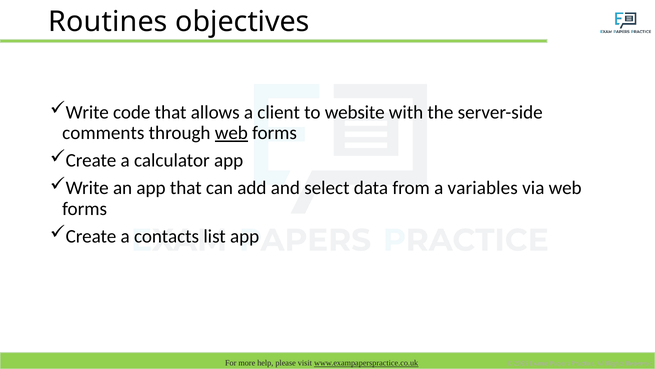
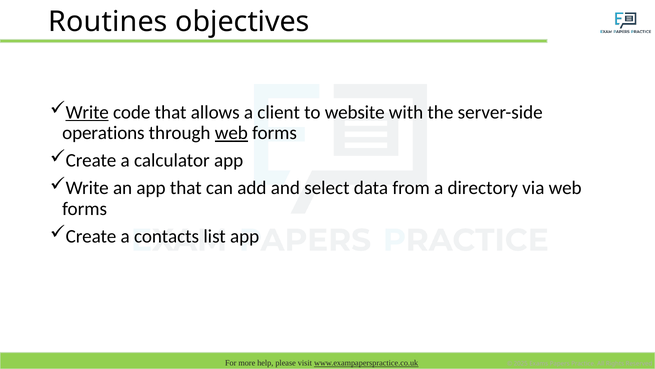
Write underline: none -> present (87, 112)
comments: comments -> operations (103, 133)
variables: variables -> directory (483, 188)
